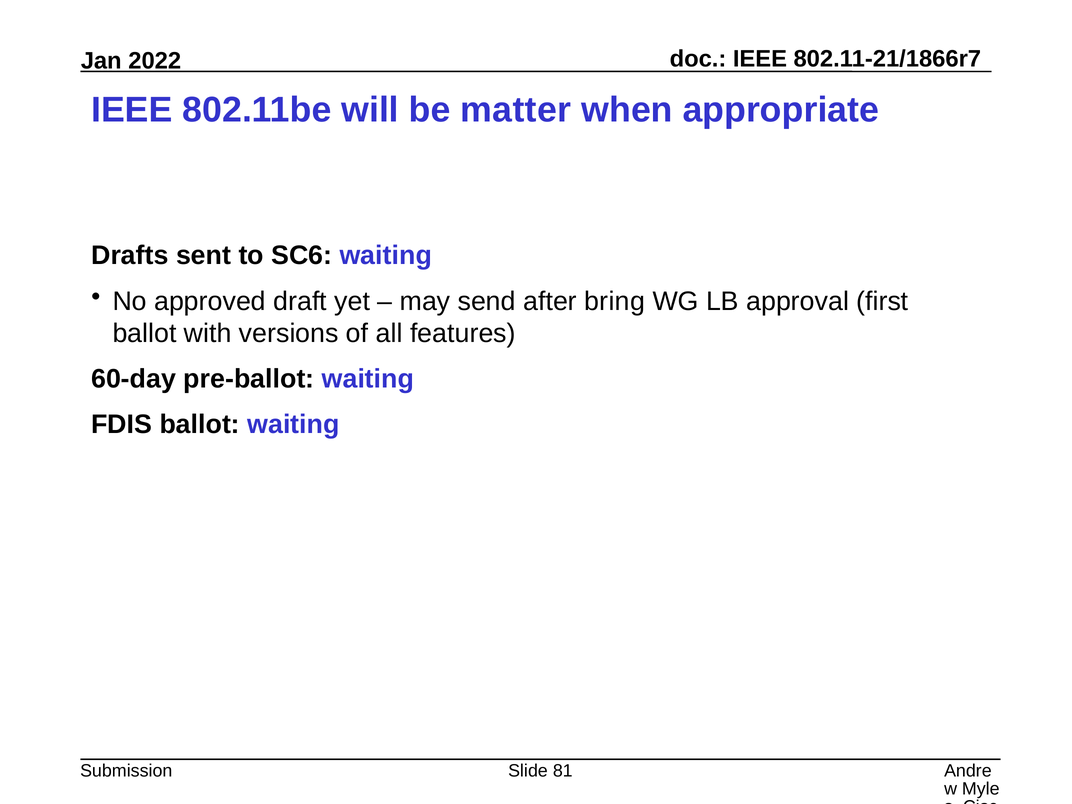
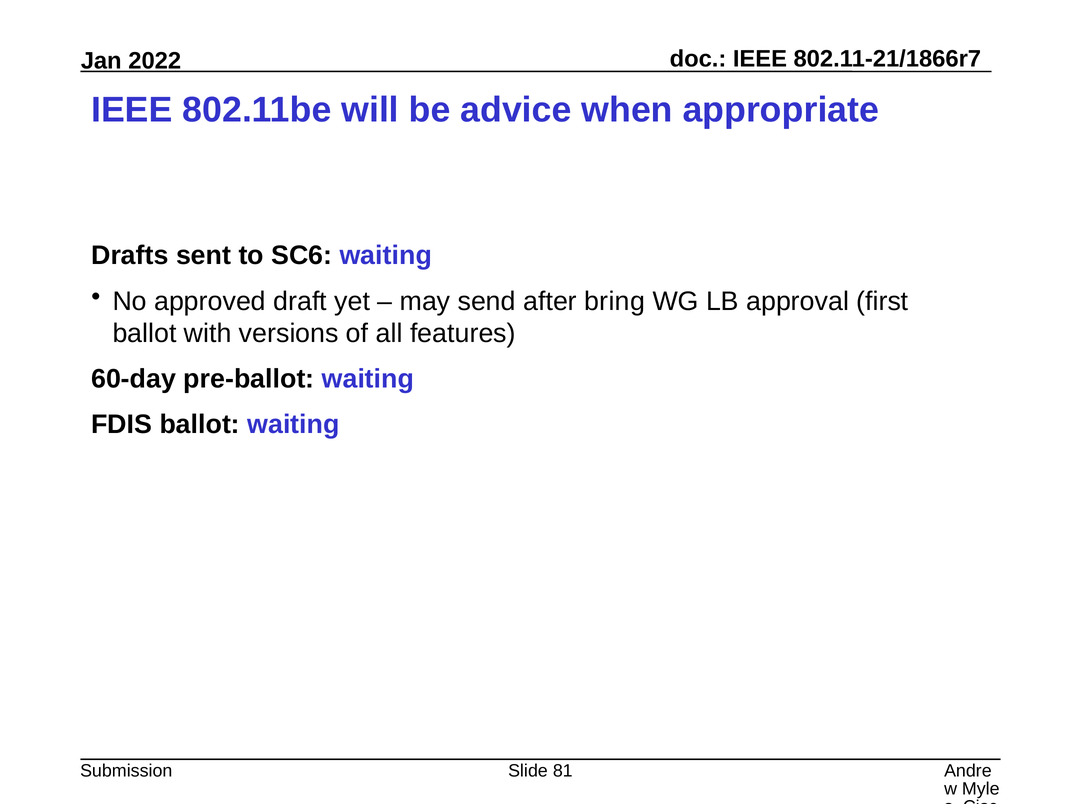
matter: matter -> advice (516, 110)
